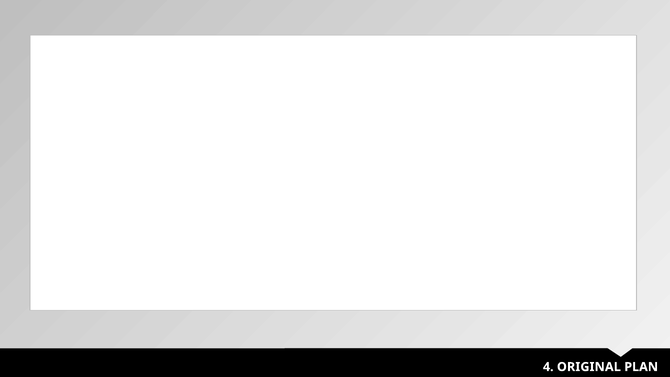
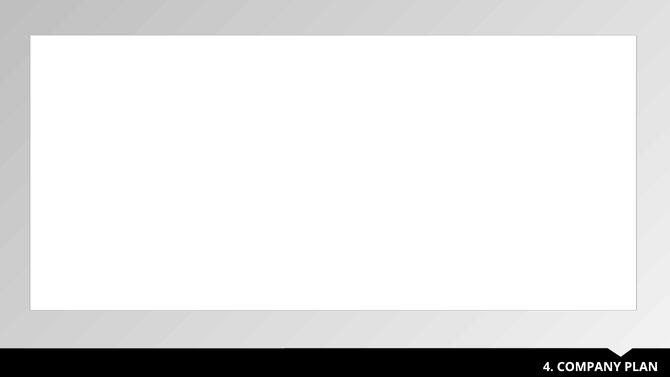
ORIGINAL: ORIGINAL -> COMPANY (589, 367)
